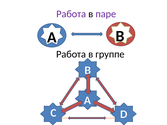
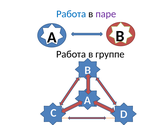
Работа colour: purple -> blue (71, 14)
